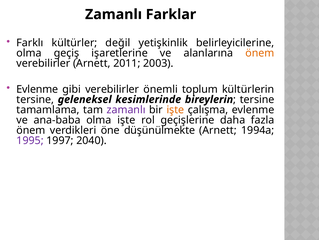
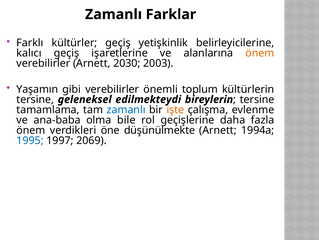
kültürler değil: değil -> geçiş (118, 43)
olma: olma -> kalıcı (29, 53)
2011: 2011 -> 2030 (127, 63)
Evlenme: Evlenme -> Yaşamın (37, 89)
kesimlerinde: kesimlerinde -> edilmekteydi (148, 99)
zamanlı colour: purple -> blue (126, 109)
olma işte: işte -> bile (126, 120)
1995 colour: purple -> blue (30, 140)
2040: 2040 -> 2069 (91, 140)
